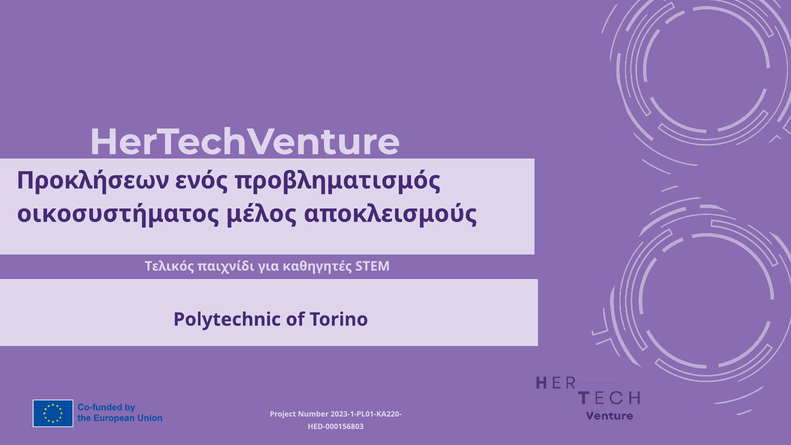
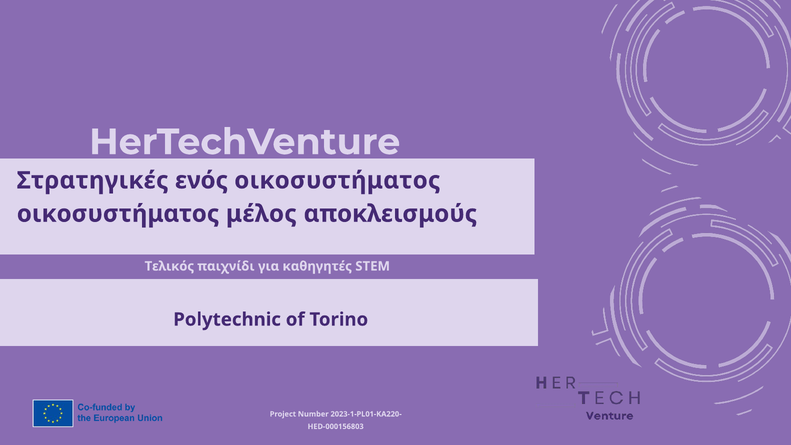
Προκλήσεων: Προκλήσεων -> Στρατηγικές (93, 180)
ενός προβληματισμός: προβληματισμός -> οικοσυστήματος (337, 180)
